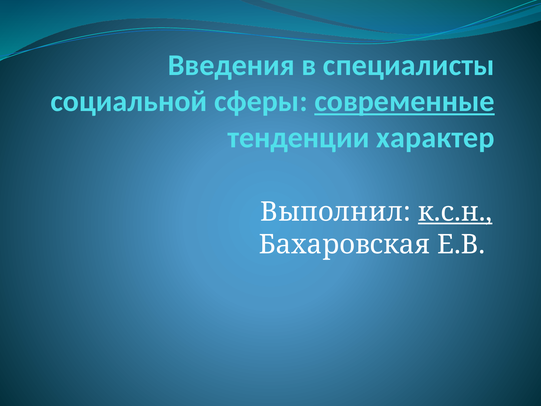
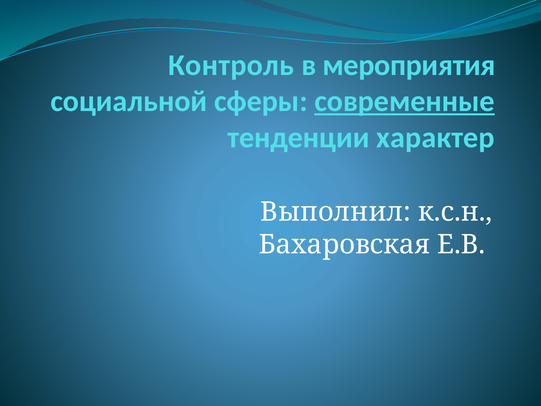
Введения: Введения -> Контроль (231, 65)
специалисты: специалисты -> мероприятия (409, 65)
к.с.н underline: present -> none (455, 212)
